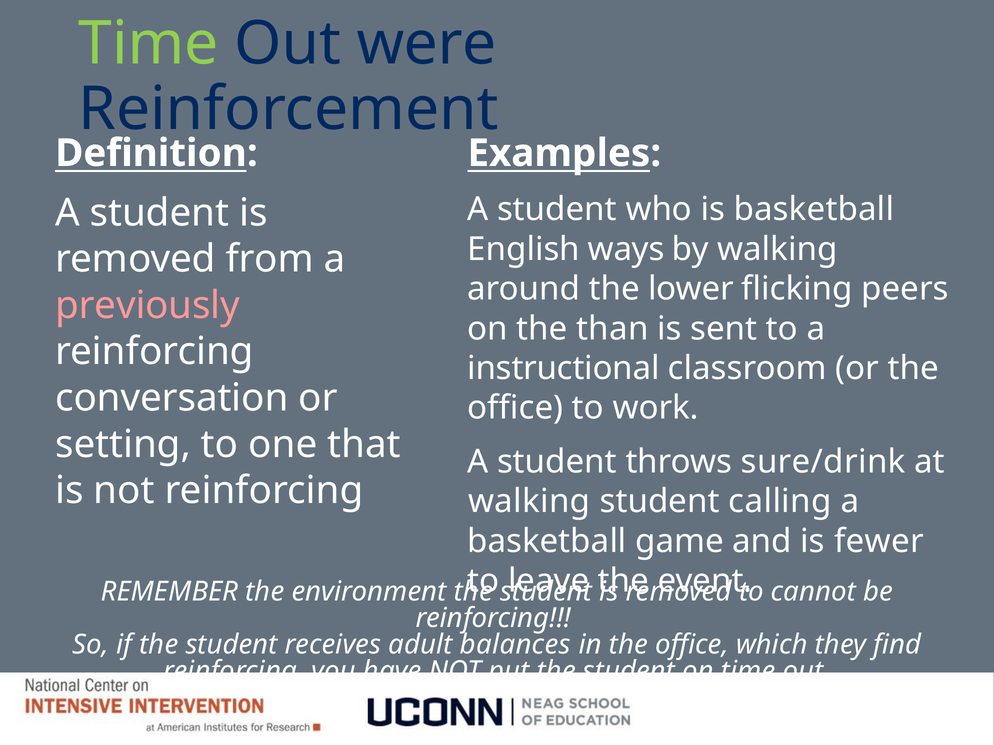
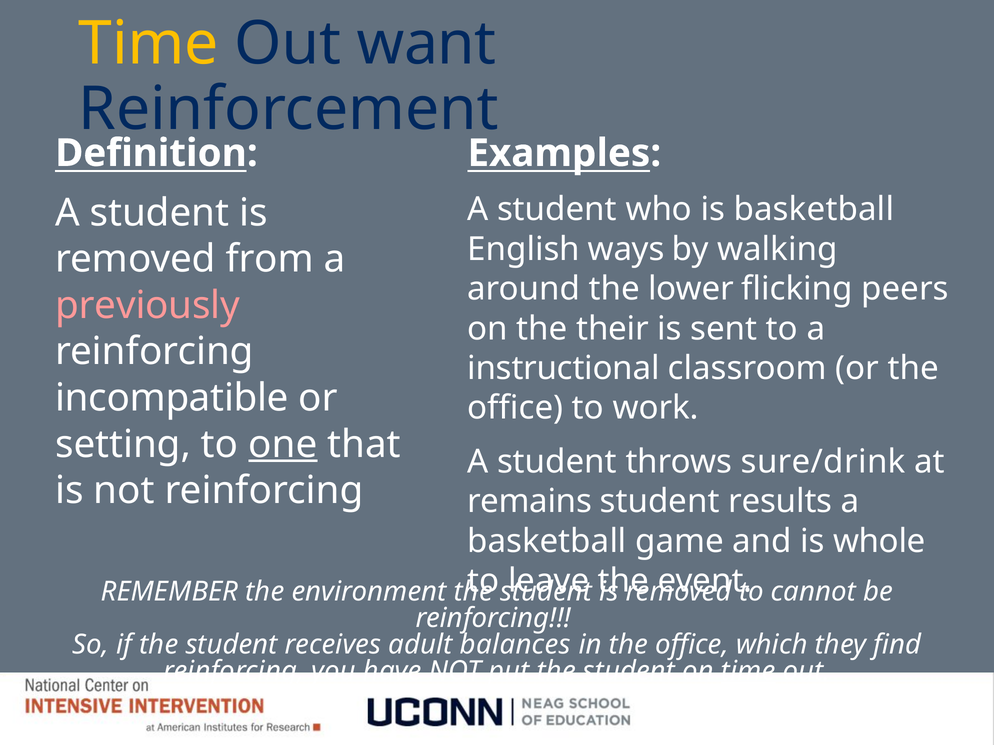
Time colour: light green -> yellow (148, 44)
were: were -> want (427, 44)
than: than -> their (613, 329)
conversation: conversation -> incompatible (172, 398)
one underline: none -> present (283, 445)
walking: walking -> remains (529, 502)
calling: calling -> results (780, 502)
fewer: fewer -> whole (879, 541)
